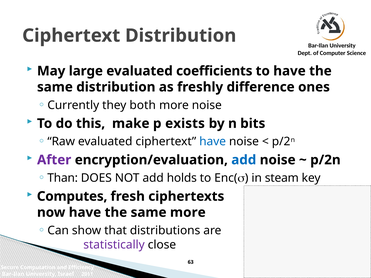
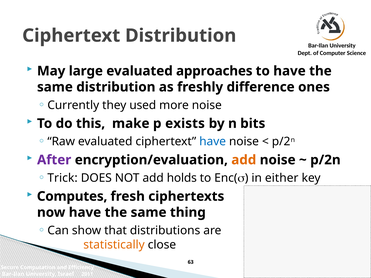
coefficients: coefficients -> approaches (214, 71)
both: both -> used (143, 105)
add colour: blue -> orange (244, 160)
Than: Than -> Trick (63, 178)
steam: steam -> either (282, 178)
same more: more -> thing (188, 213)
statistically colour: purple -> orange (114, 245)
